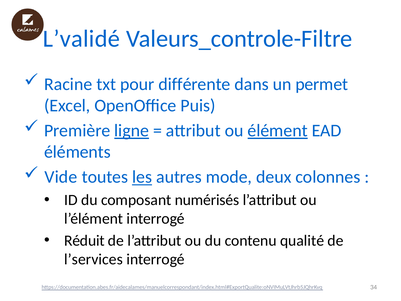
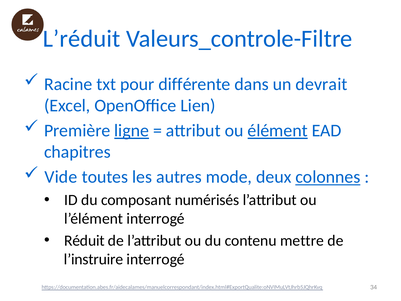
L’validé: L’validé -> L’réduit (82, 39)
permet: permet -> devrait (322, 84)
Puis: Puis -> Lien (198, 106)
éléments: éléments -> chapitres (77, 152)
les underline: present -> none (142, 177)
colonnes underline: none -> present (328, 177)
qualité: qualité -> mettre (302, 240)
l’services: l’services -> l’instruire (94, 259)
